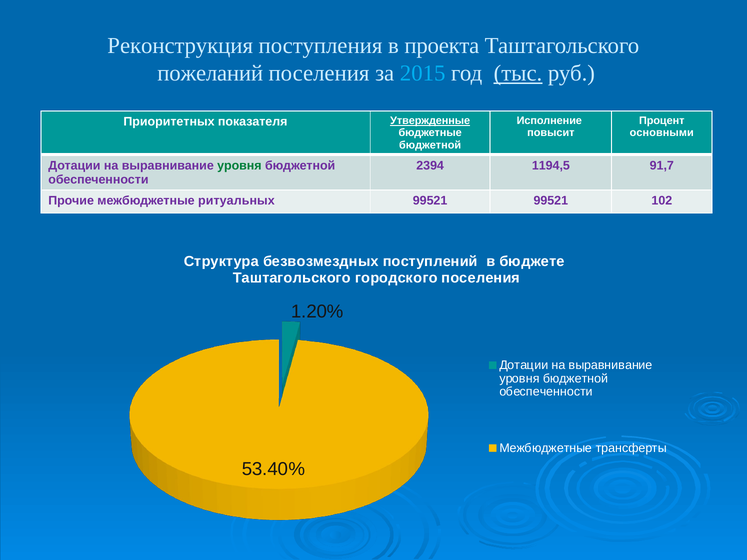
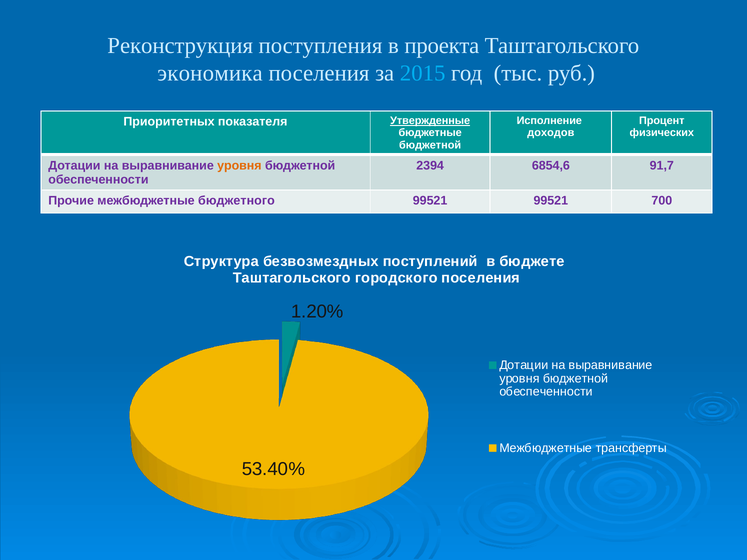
пожеланий: пожеланий -> экономика (210, 73)
тыс underline: present -> none (518, 73)
повысит: повысит -> доходов (551, 133)
основными: основными -> физических (662, 133)
уровня colour: green -> orange (239, 166)
1194,5: 1194,5 -> 6854,6 (551, 166)
ритуальных: ритуальных -> бюджетного (236, 201)
102: 102 -> 700 (662, 201)
